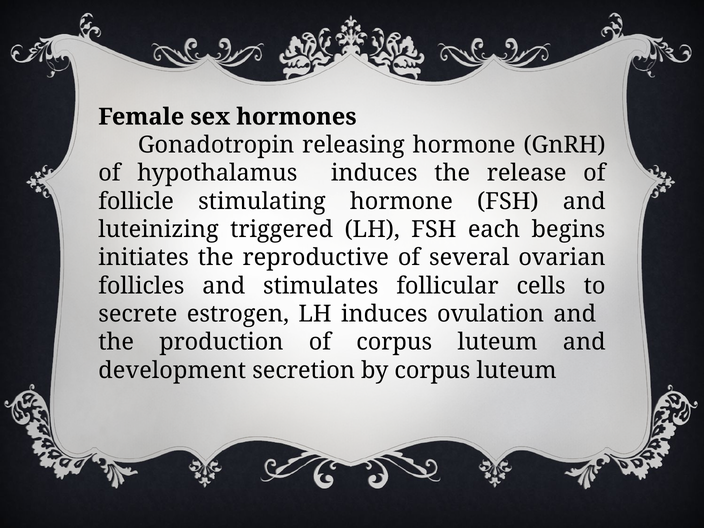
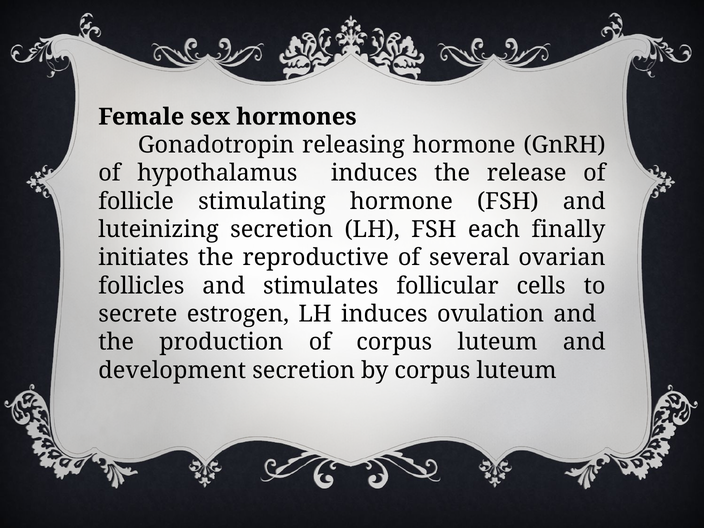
luteinizing triggered: triggered -> secretion (282, 229)
begins: begins -> finally (568, 229)
